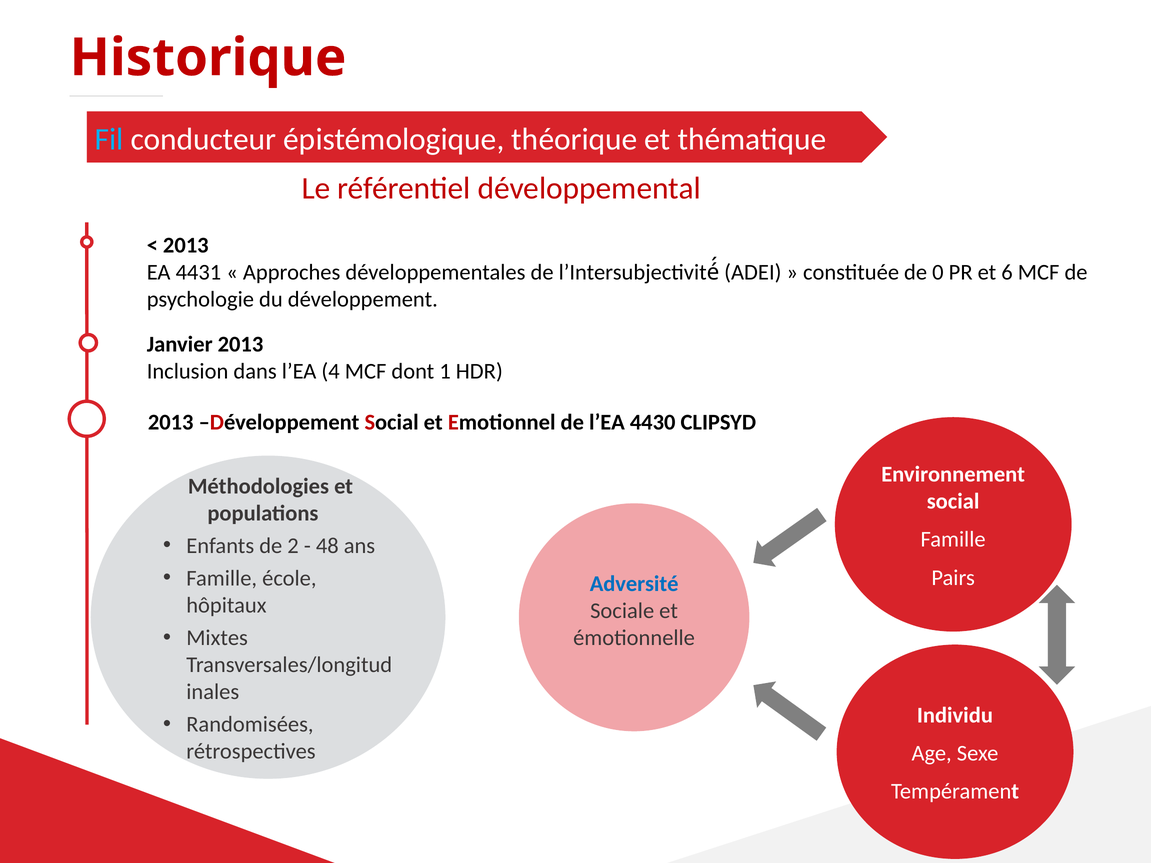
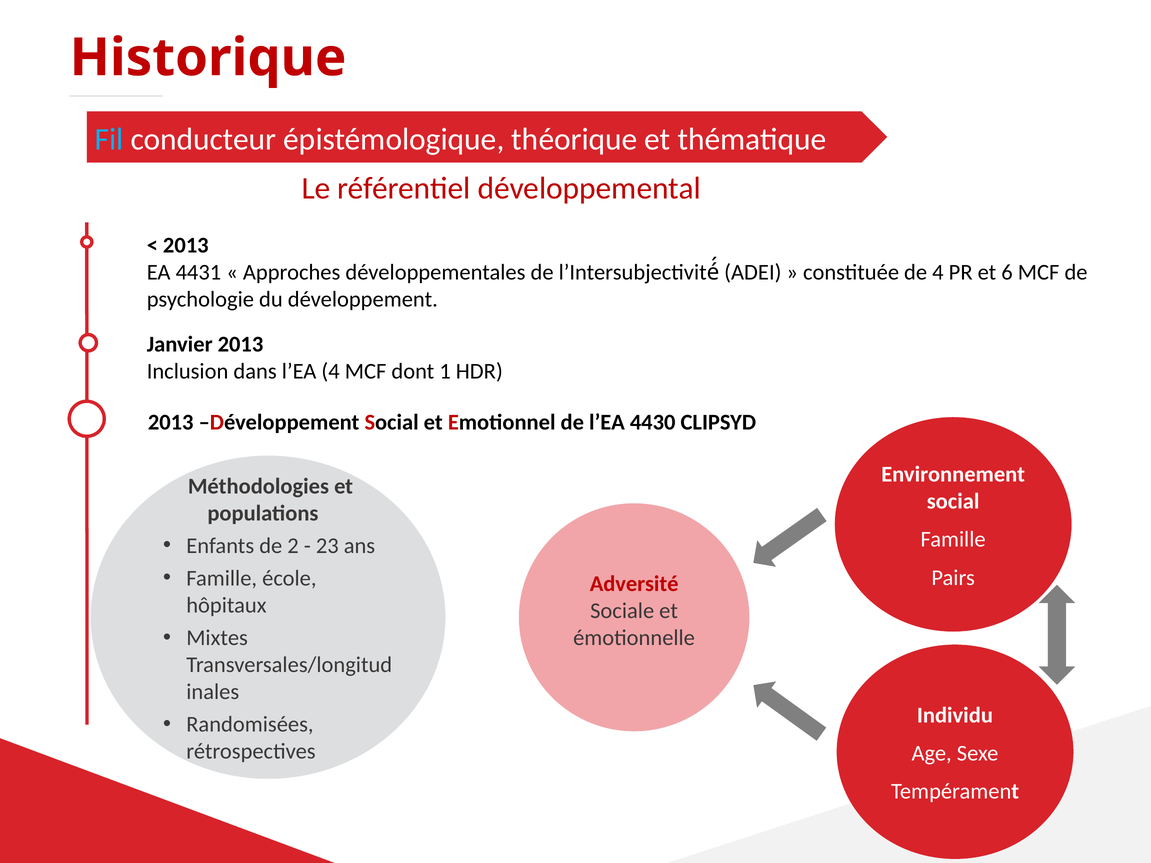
de 0: 0 -> 4 (938, 272)
48: 48 -> 23 (327, 546)
Adversité colour: blue -> red (634, 584)
